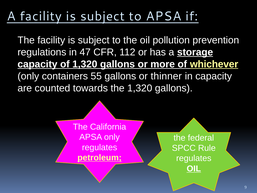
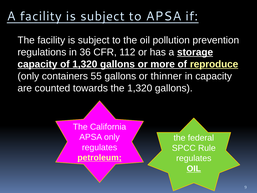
47: 47 -> 36 (85, 52)
whichever: whichever -> reproduce (214, 64)
